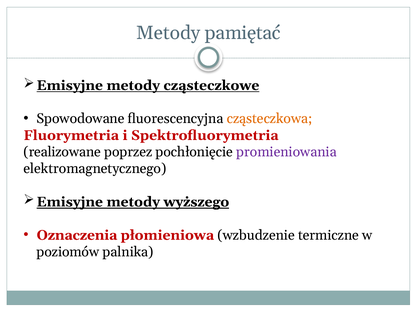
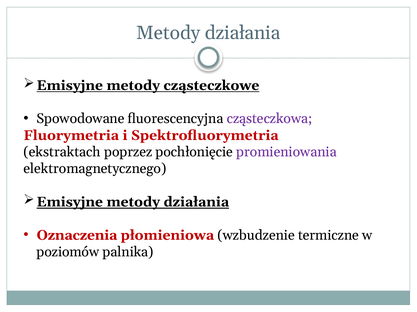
pamiętać: pamiętać -> działania (243, 33)
cząsteczkowa colour: orange -> purple (270, 119)
realizowane: realizowane -> ekstraktach (62, 152)
Emisyjne metody wyższego: wyższego -> działania (196, 202)
